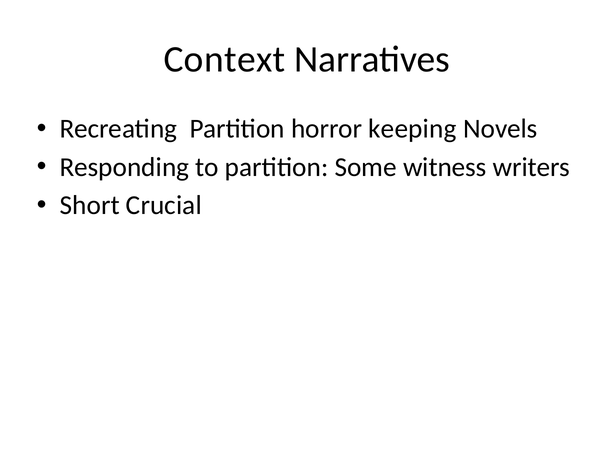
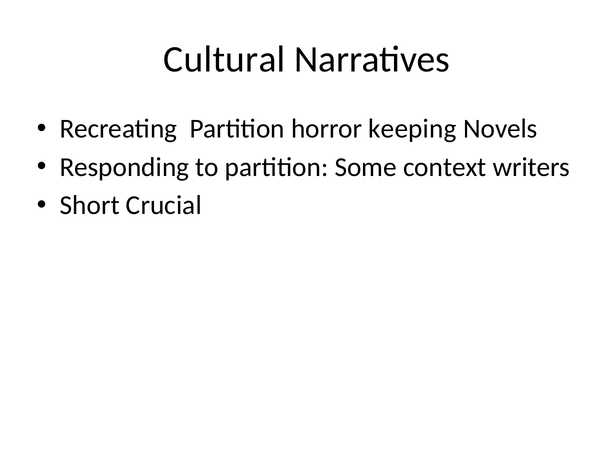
Context: Context -> Cultural (224, 59)
witness: witness -> context (445, 167)
